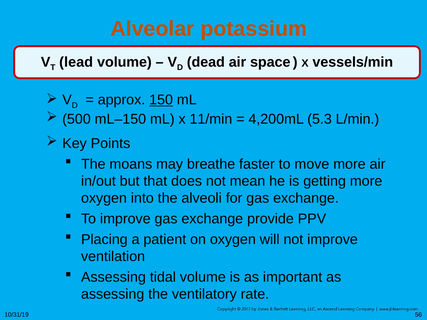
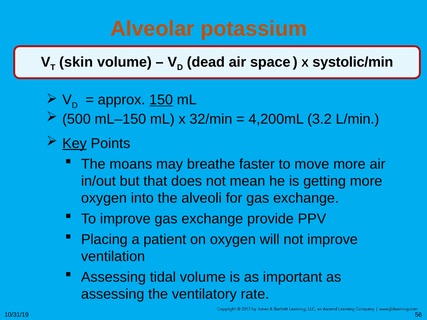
lead: lead -> skin (76, 62)
vessels/min: vessels/min -> systolic/min (353, 62)
11/min: 11/min -> 32/min (211, 119)
5.3: 5.3 -> 3.2 (320, 119)
Key underline: none -> present (75, 144)
